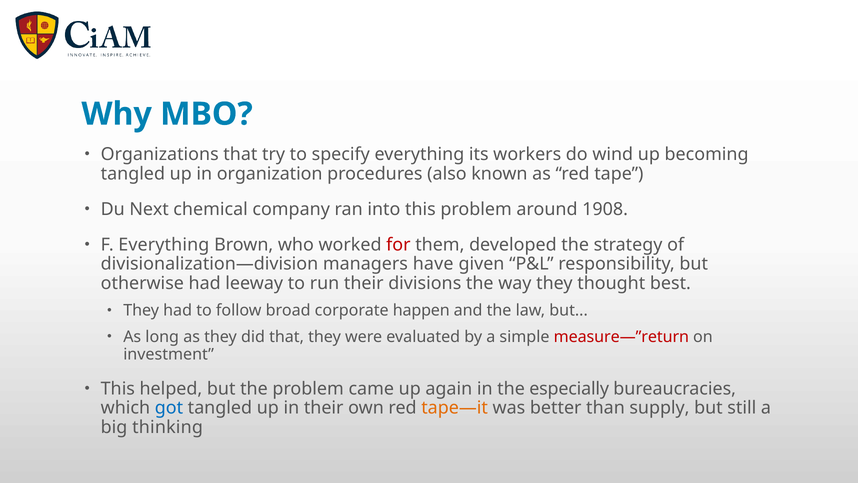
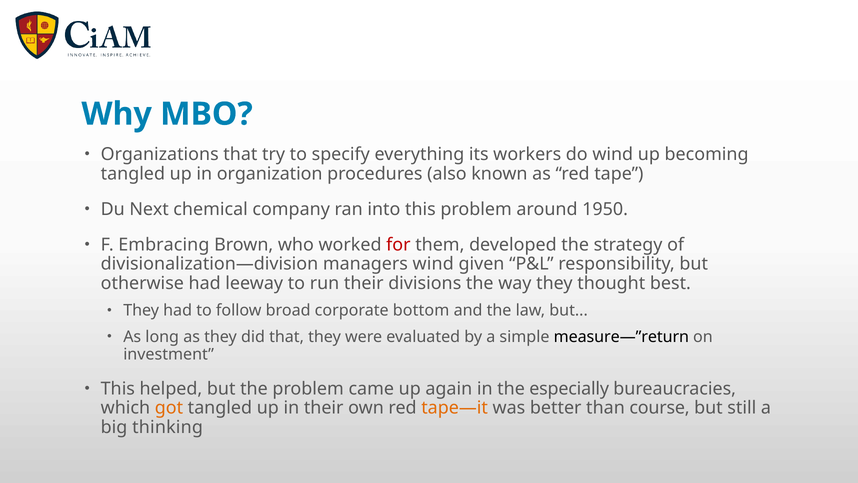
1908: 1908 -> 1950 (605, 209)
F Everything: Everything -> Embracing (164, 244)
managers have: have -> wind (433, 264)
happen: happen -> bottom (421, 310)
measure—”return colour: red -> black (621, 337)
got colour: blue -> orange (169, 408)
supply: supply -> course (660, 408)
